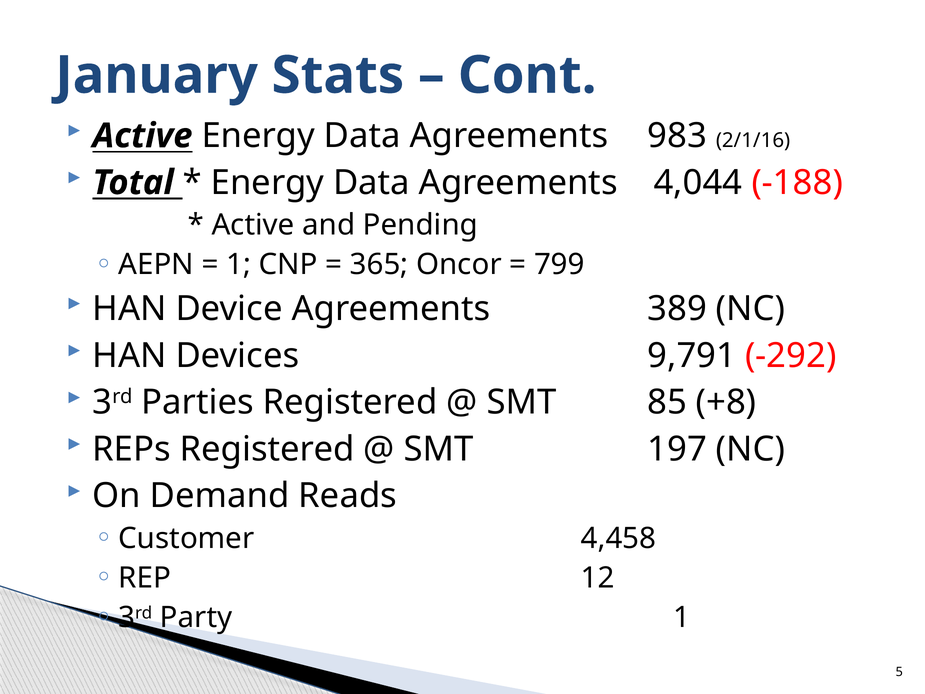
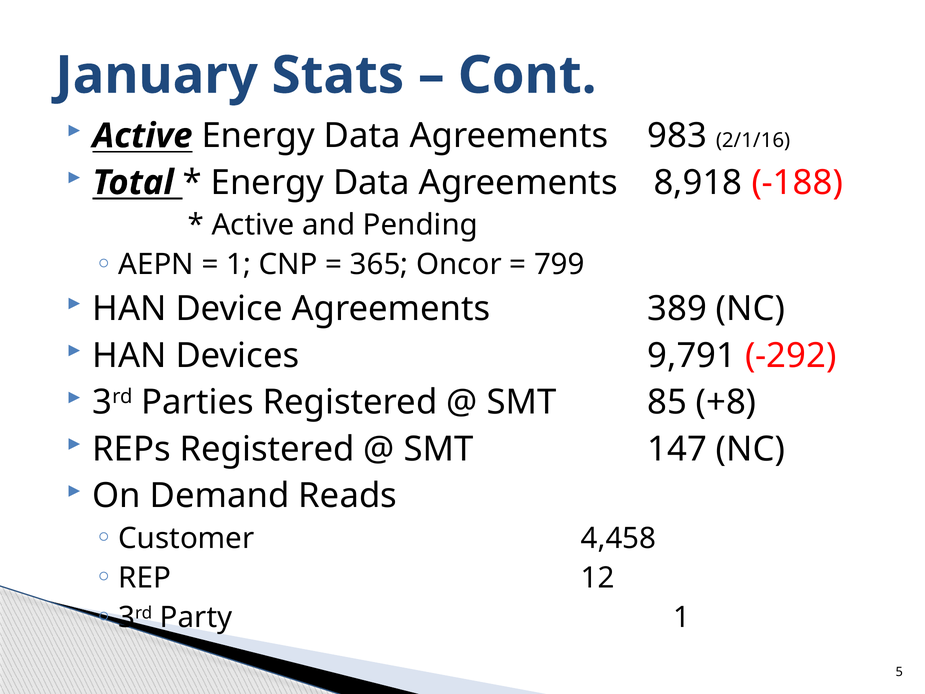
4,044: 4,044 -> 8,918 (698, 183)
197: 197 -> 147 (677, 449)
